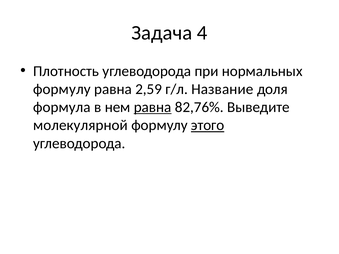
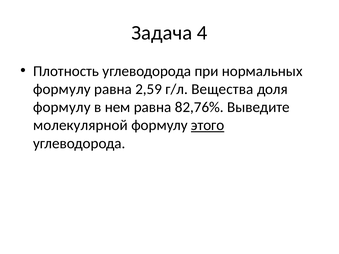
Название: Название -> Вещества (222, 89)
формула: формула -> формулу (62, 107)
равна underline: present -> none (153, 107)
